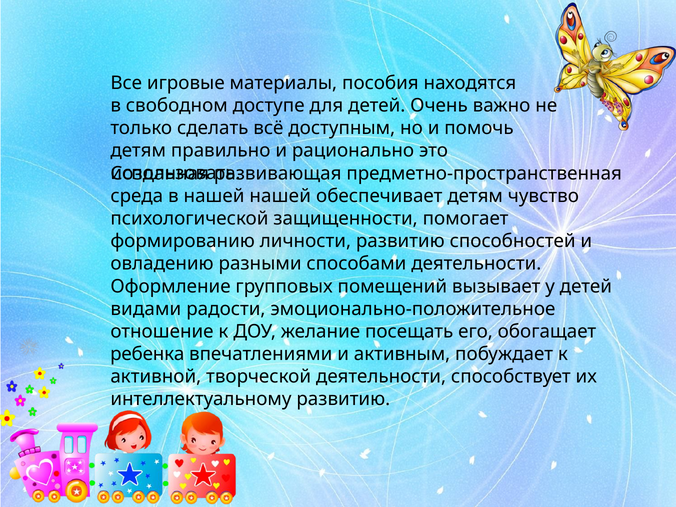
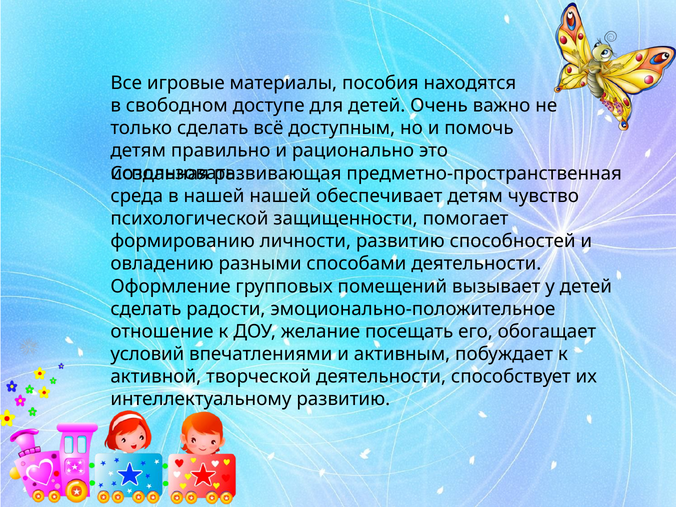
видами: видами -> сделать (146, 309)
ребенка: ребенка -> условий (147, 354)
